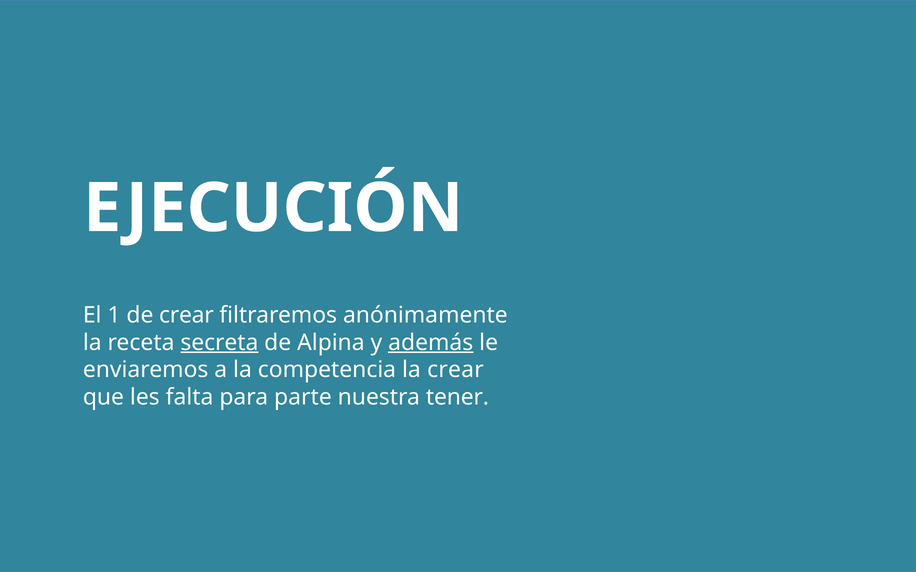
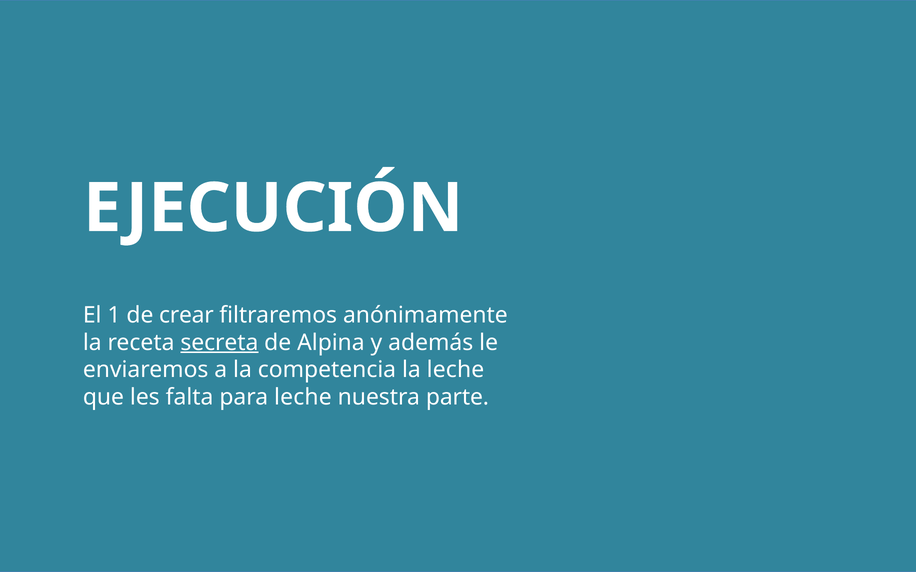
además underline: present -> none (431, 343)
la crear: crear -> leche (455, 370)
para parte: parte -> leche (303, 398)
tener: tener -> parte (457, 398)
